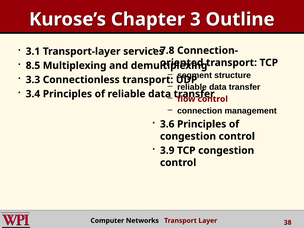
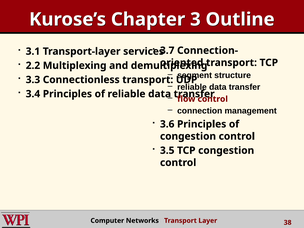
7.8: 7.8 -> 3.7 (167, 50)
8.5: 8.5 -> 2.2 (33, 66)
3.9: 3.9 -> 3.5 (167, 150)
